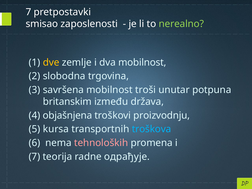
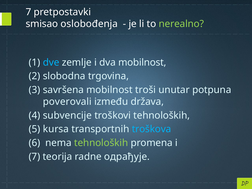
zaposlenosti: zaposlenosti -> oslobođenja (89, 24)
dve colour: yellow -> light blue (51, 62)
britanskim: britanskim -> poverovali (67, 102)
objašnjena: objašnjena -> subvencije (67, 115)
troškovi proizvodnju: proizvodnju -> tehnoloških (162, 115)
tehnoloških colour: pink -> light green (101, 143)
